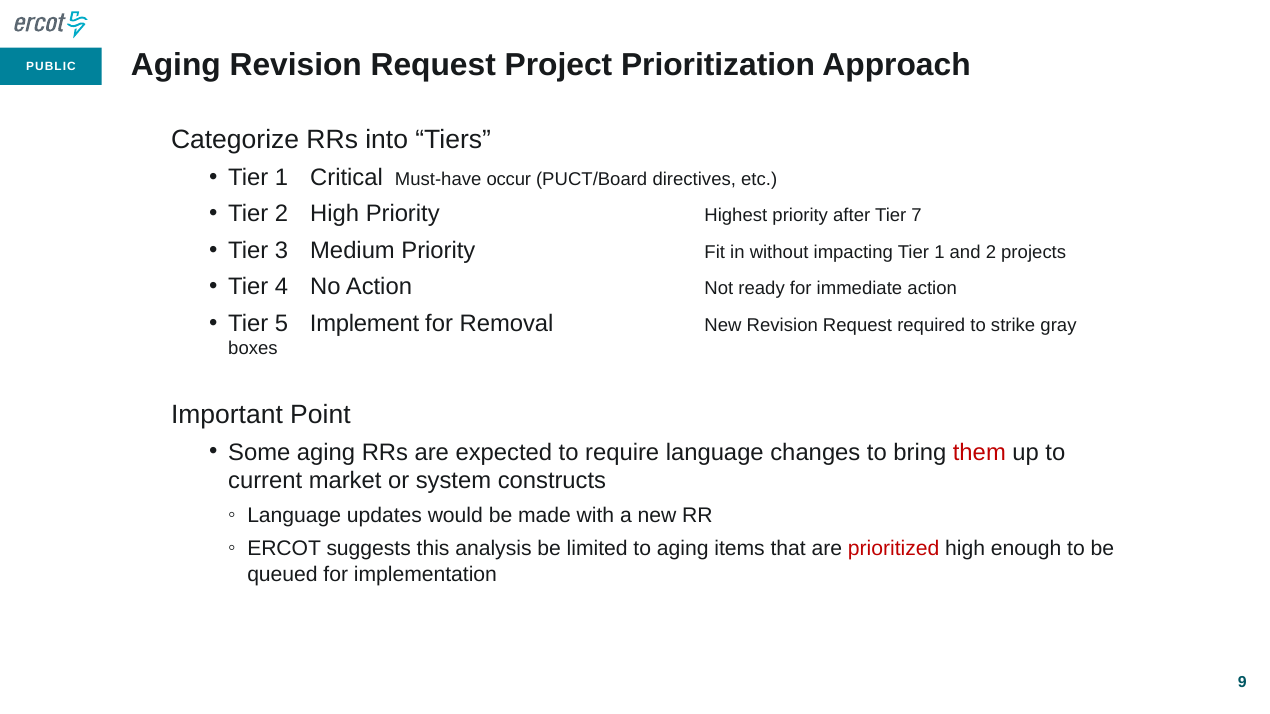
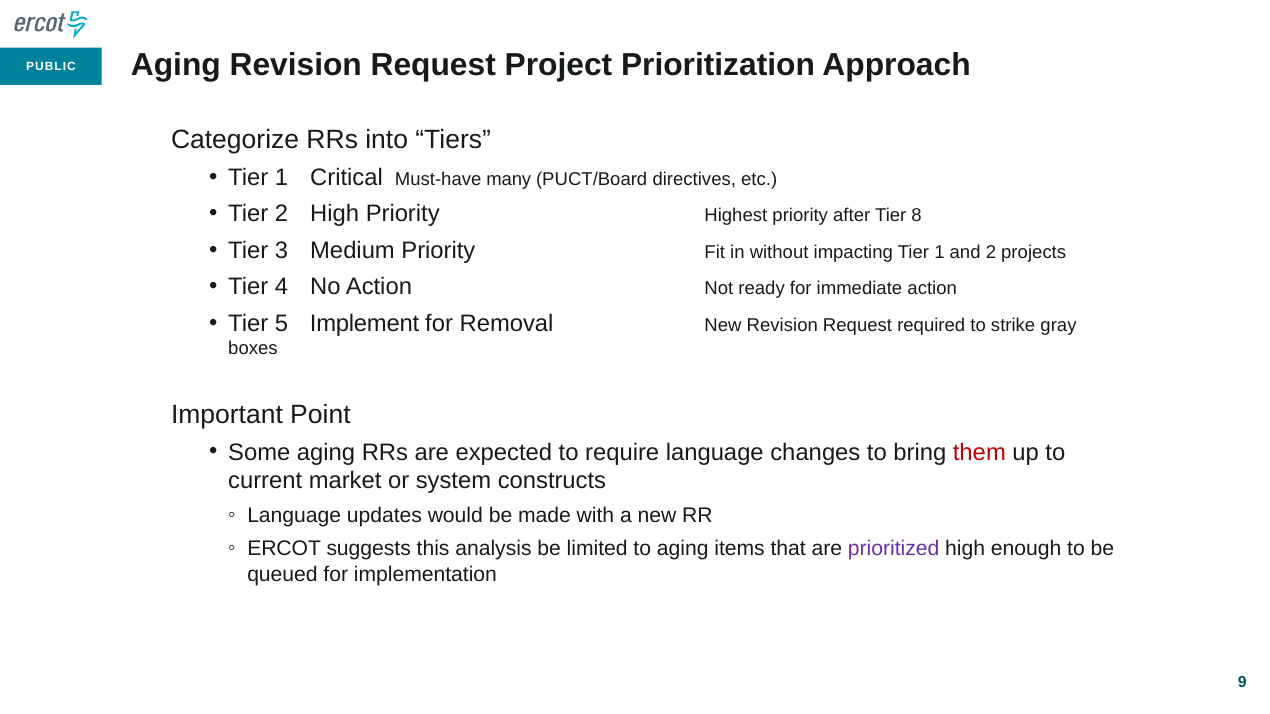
occur: occur -> many (509, 179)
7: 7 -> 8 (917, 216)
prioritized colour: red -> purple (894, 549)
